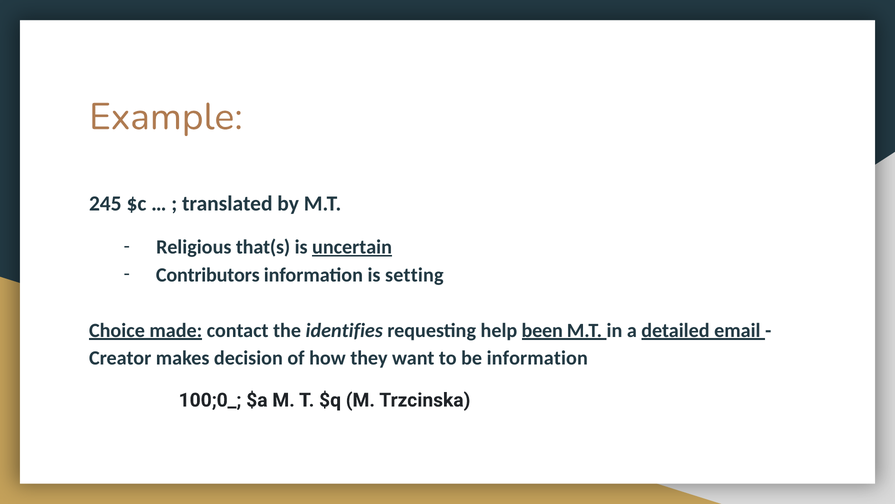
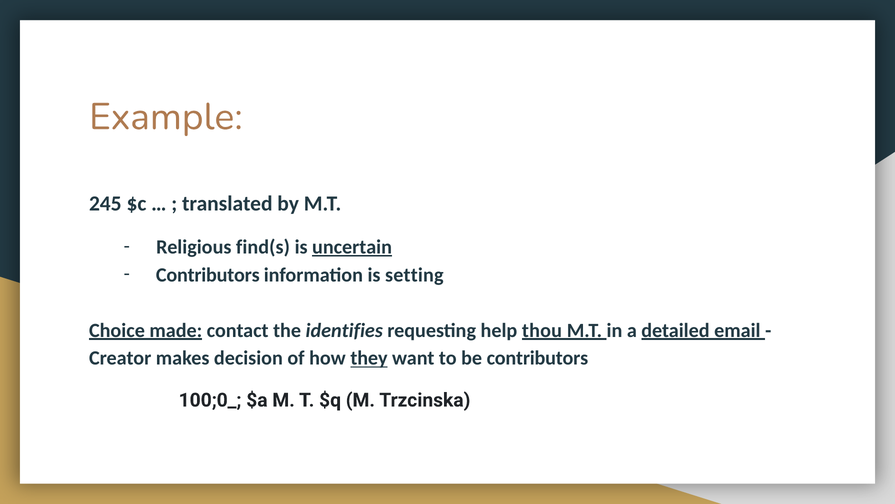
that(s: that(s -> find(s (263, 247)
been: been -> thou (542, 330)
they underline: none -> present (369, 358)
be information: information -> contributors (537, 358)
